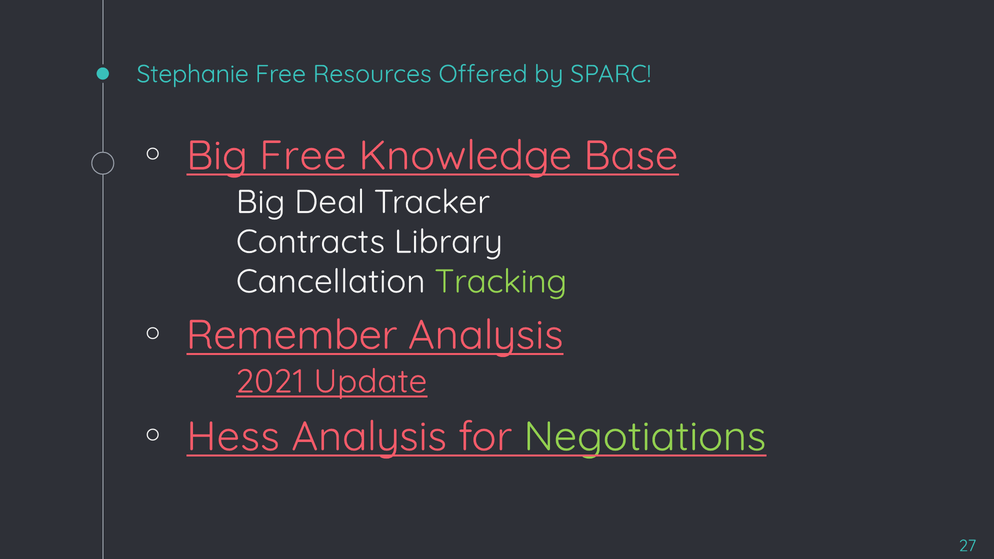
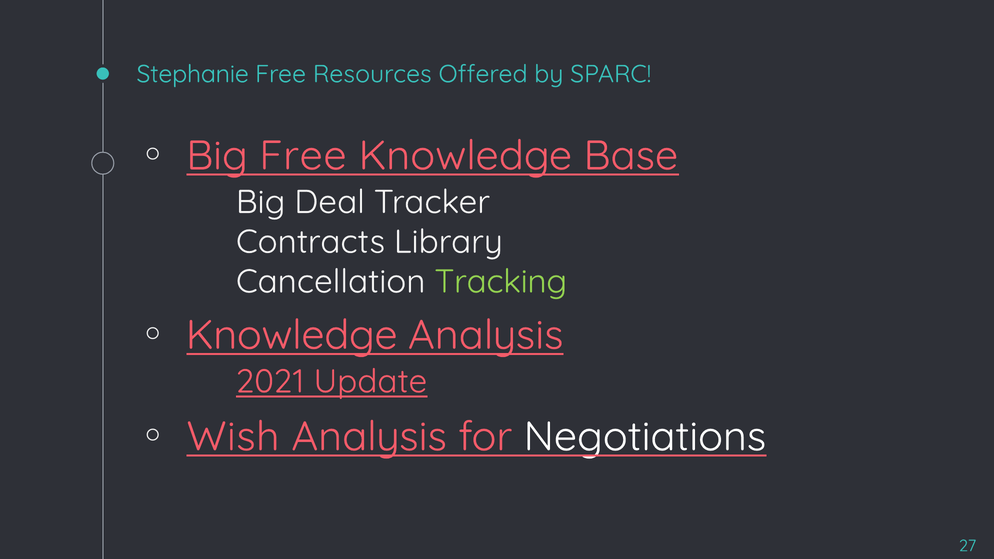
Remember: Remember -> Knowledge (292, 335)
Hess: Hess -> Wish (233, 437)
Negotiations colour: light green -> white (645, 437)
